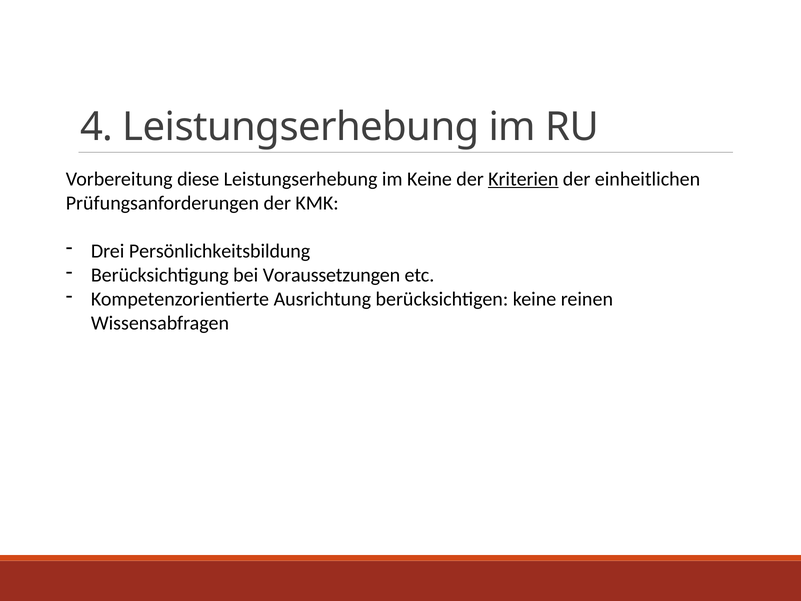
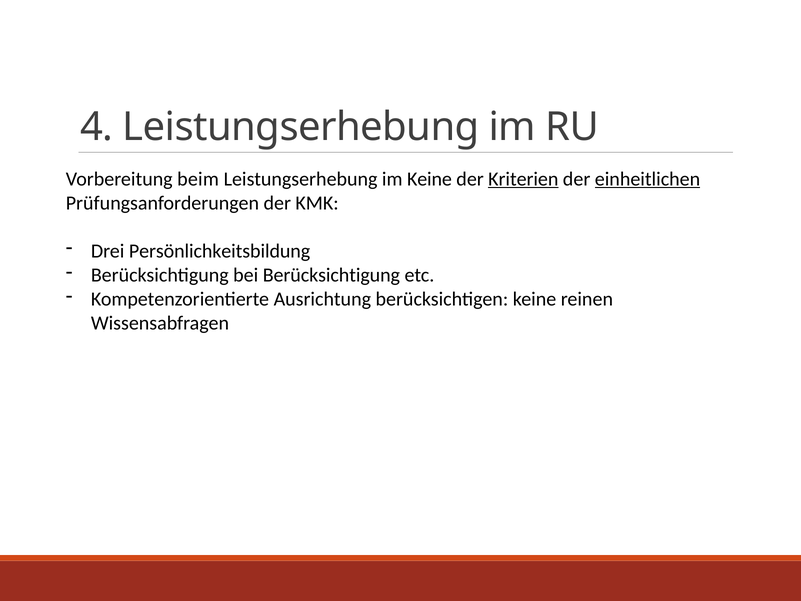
diese: diese -> beim (198, 179)
einheitlichen underline: none -> present (648, 179)
bei Voraussetzungen: Voraussetzungen -> Berücksichtigung (331, 275)
